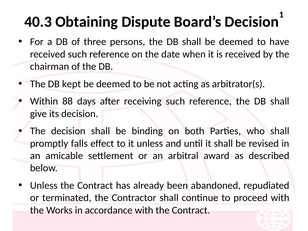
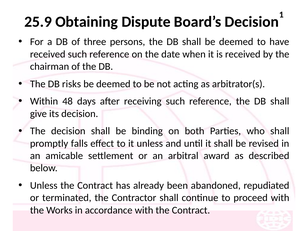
40.3: 40.3 -> 25.9 (38, 22)
kept: kept -> risks (72, 84)
88: 88 -> 48 (68, 101)
